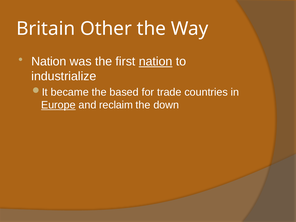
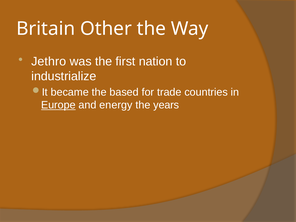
Nation: Nation -> Jethro (49, 62)
nation underline: present -> none (156, 62)
reclaim: reclaim -> energy (116, 105)
down: down -> years (166, 105)
